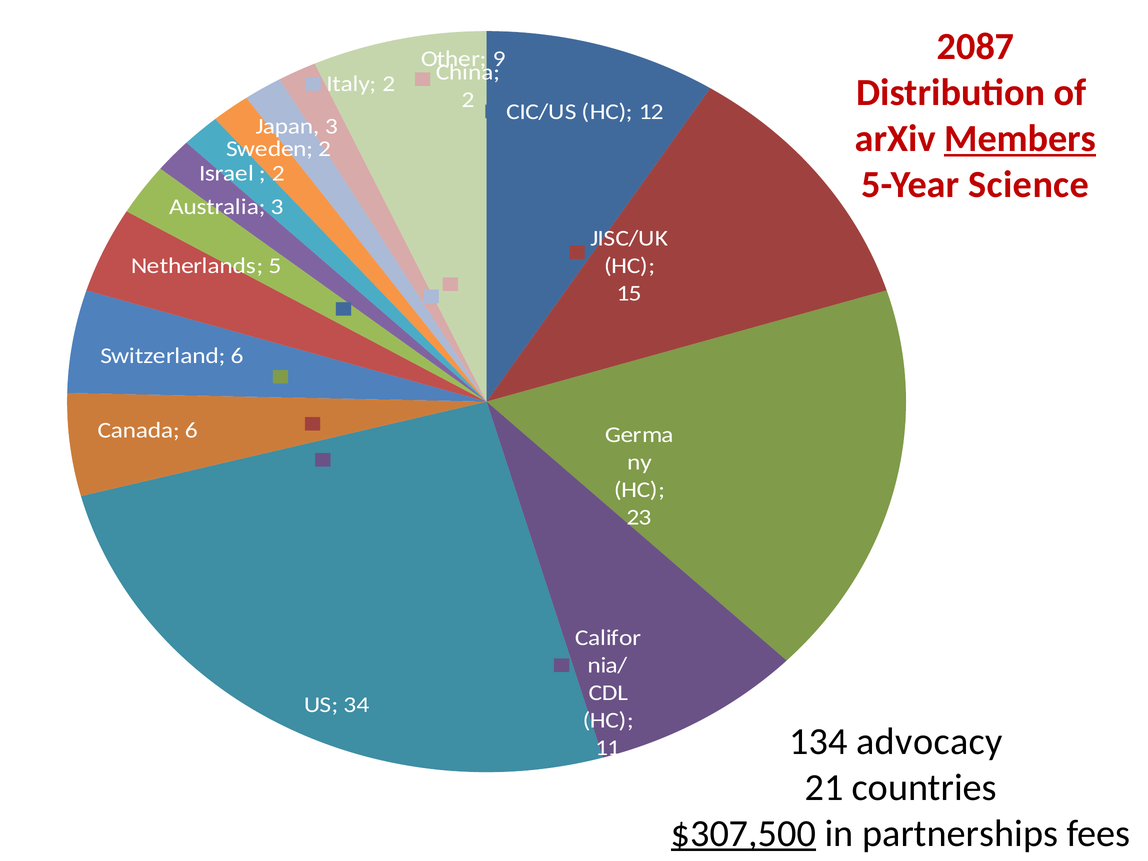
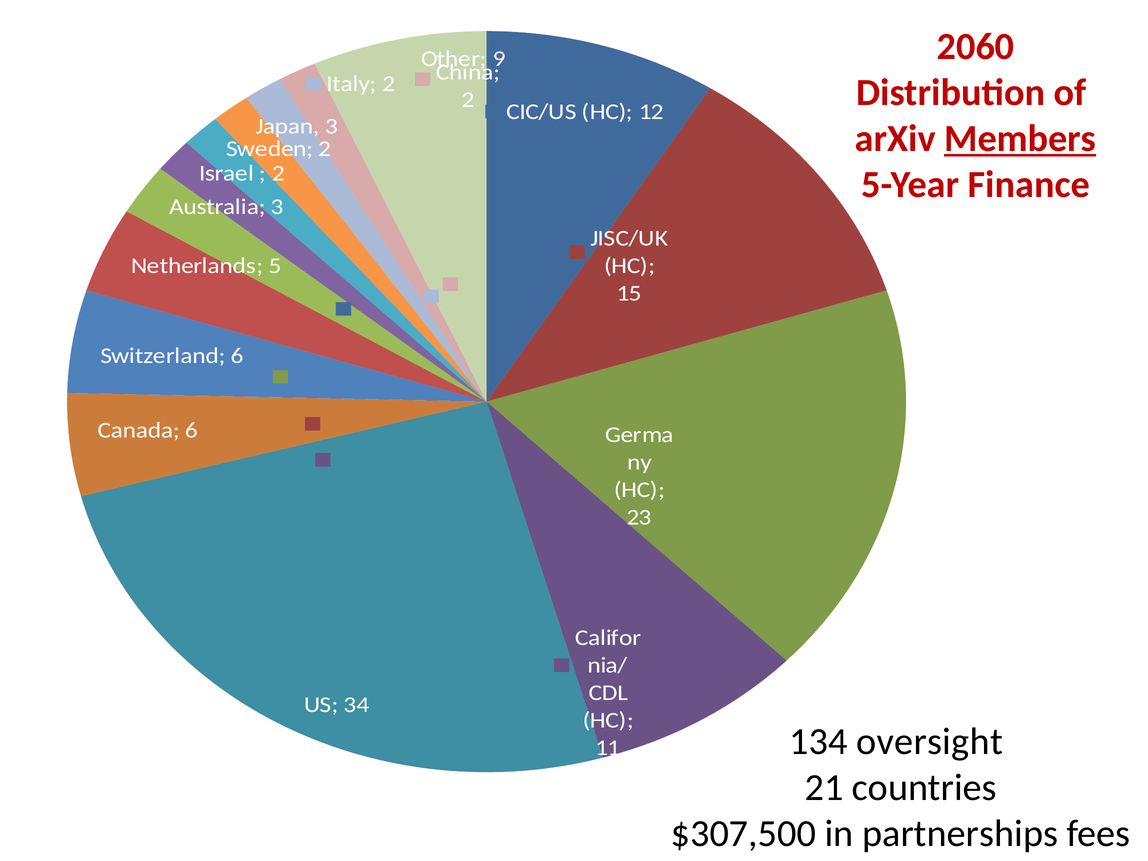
2087: 2087 -> 2060 (976, 47)
Science: Science -> Finance (1029, 185)
advocacy: advocacy -> oversight (930, 742)
$307,500 underline: present -> none (743, 833)
